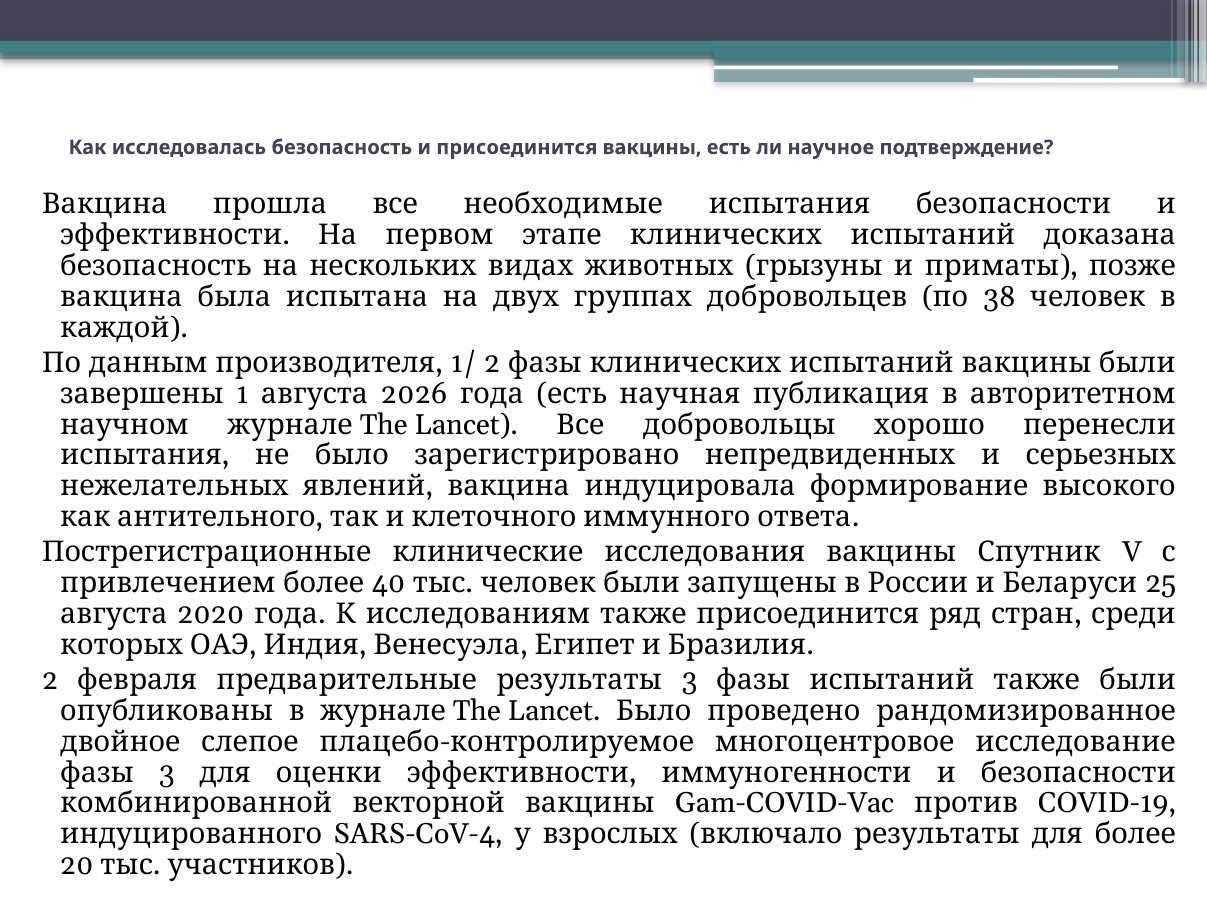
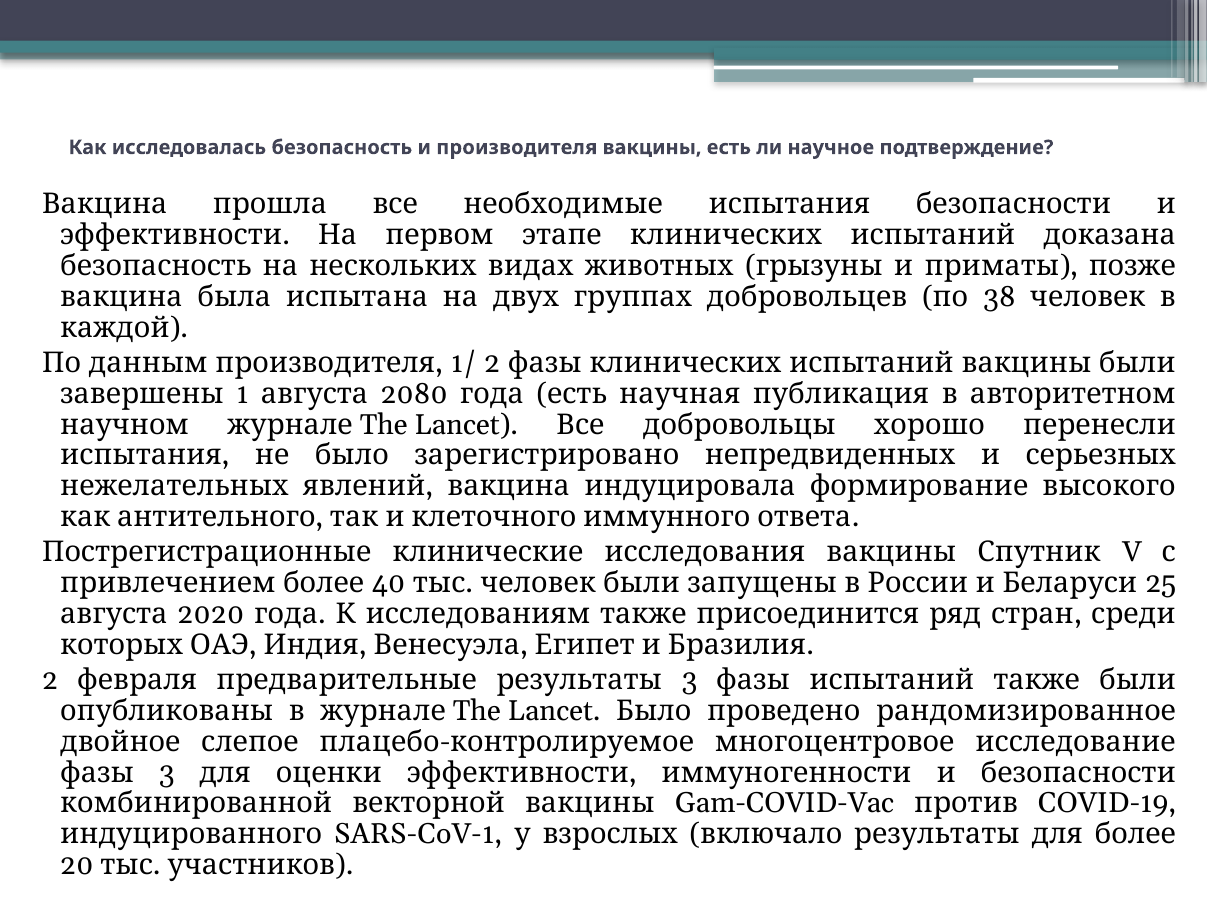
и присоединится: присоединится -> производителя (517, 147)
2026: 2026 -> 2080 (414, 393)
SARS-CoV-4: SARS-CoV-4 -> SARS-CoV-1 (418, 834)
